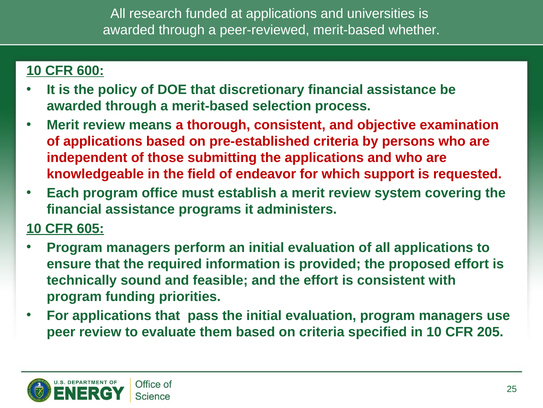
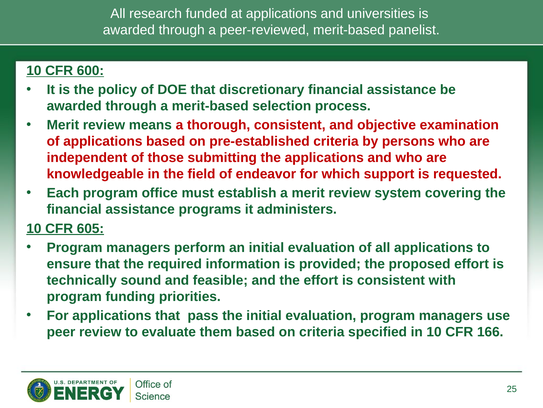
whether: whether -> panelist (414, 30)
205: 205 -> 166 (490, 331)
